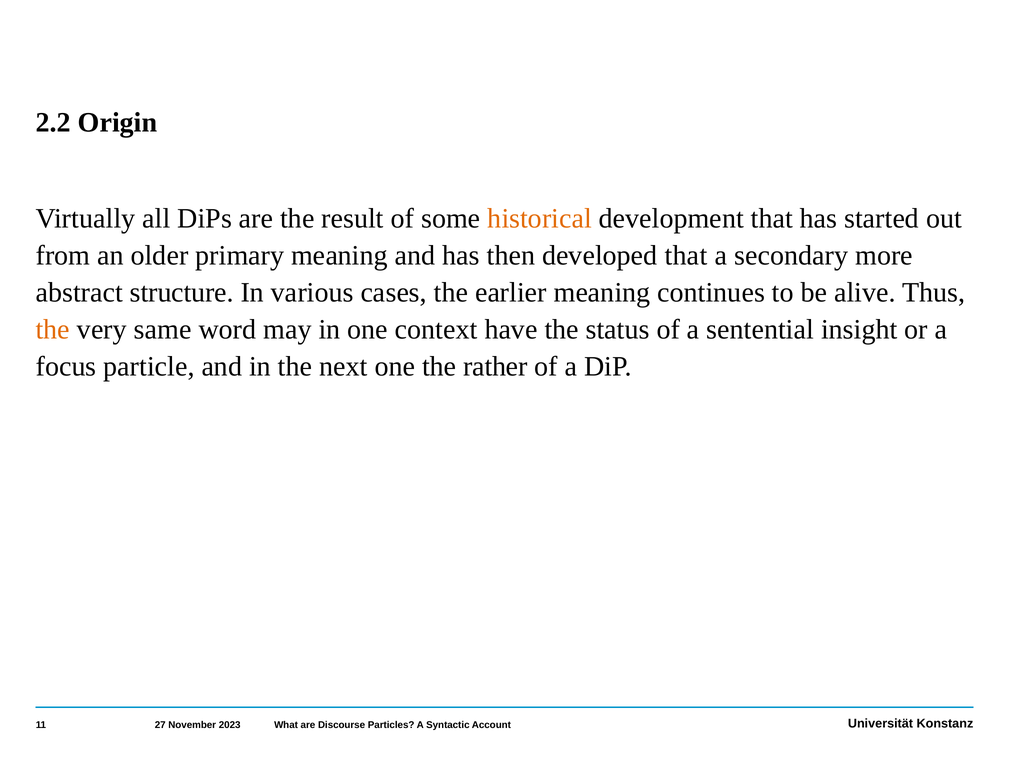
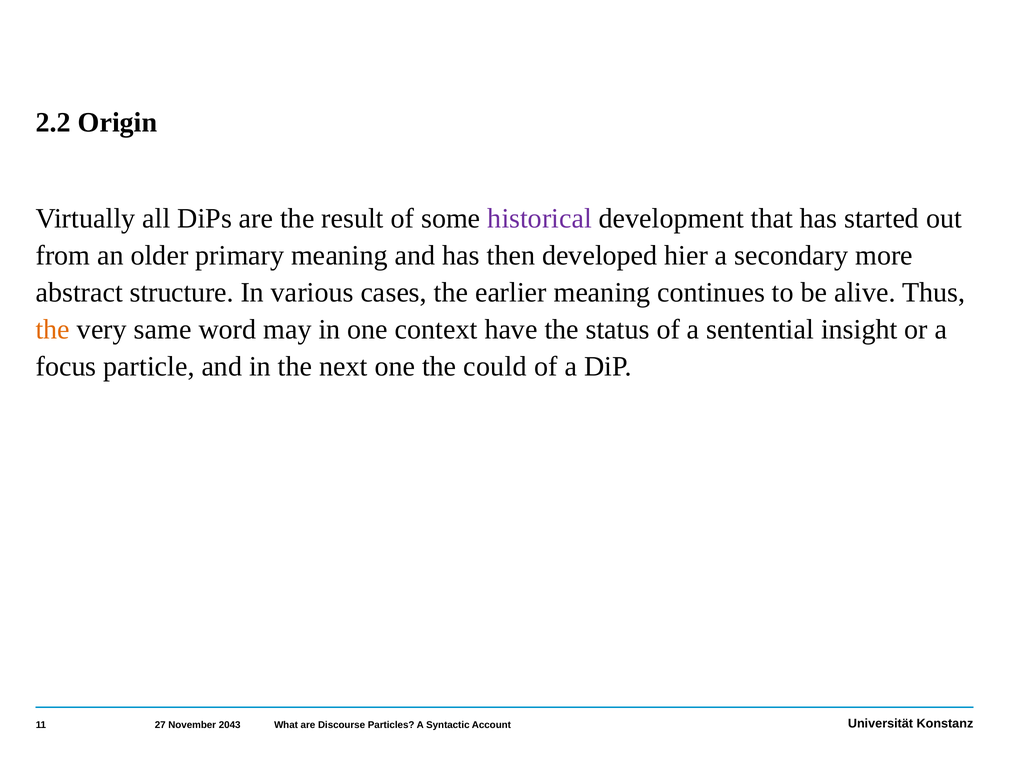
historical colour: orange -> purple (540, 218)
developed that: that -> hier (686, 255)
rather: rather -> could (495, 366)
2023: 2023 -> 2043 (230, 725)
